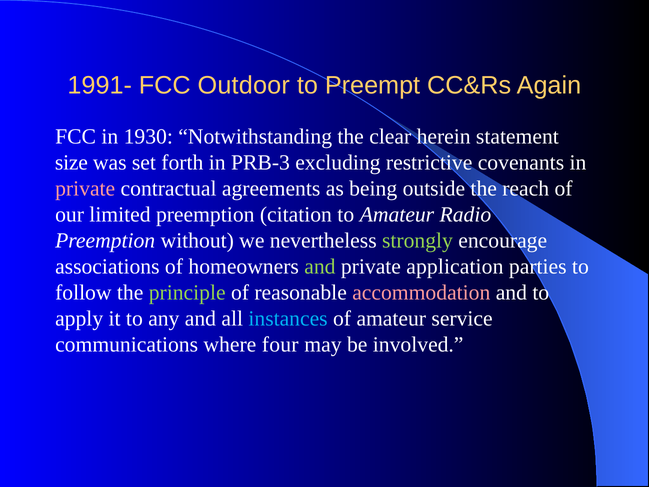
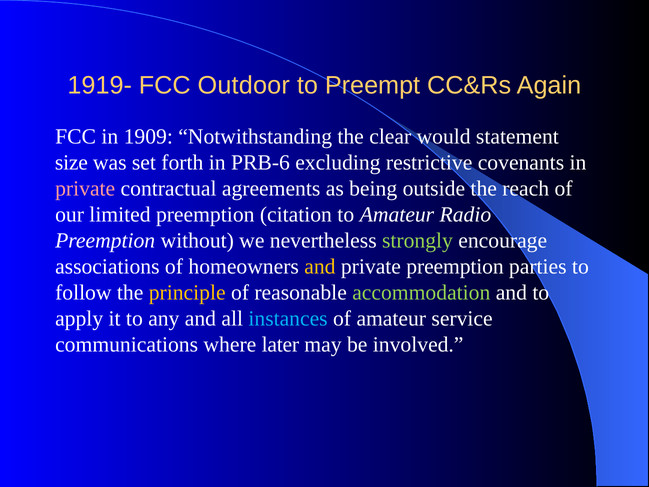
1991-: 1991- -> 1919- (100, 86)
1930: 1930 -> 1909 (148, 137)
herein: herein -> would (444, 137)
PRB-3: PRB-3 -> PRB-6 (260, 163)
and colour: light green -> yellow (320, 267)
private application: application -> preemption (455, 267)
principle colour: light green -> yellow (187, 292)
accommodation colour: pink -> light green (421, 292)
four: four -> later (280, 344)
